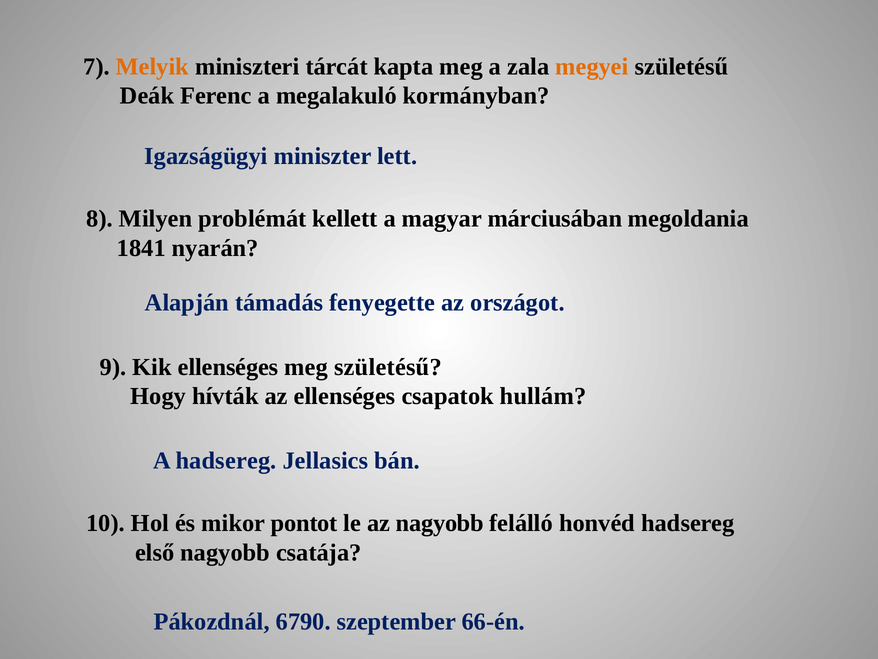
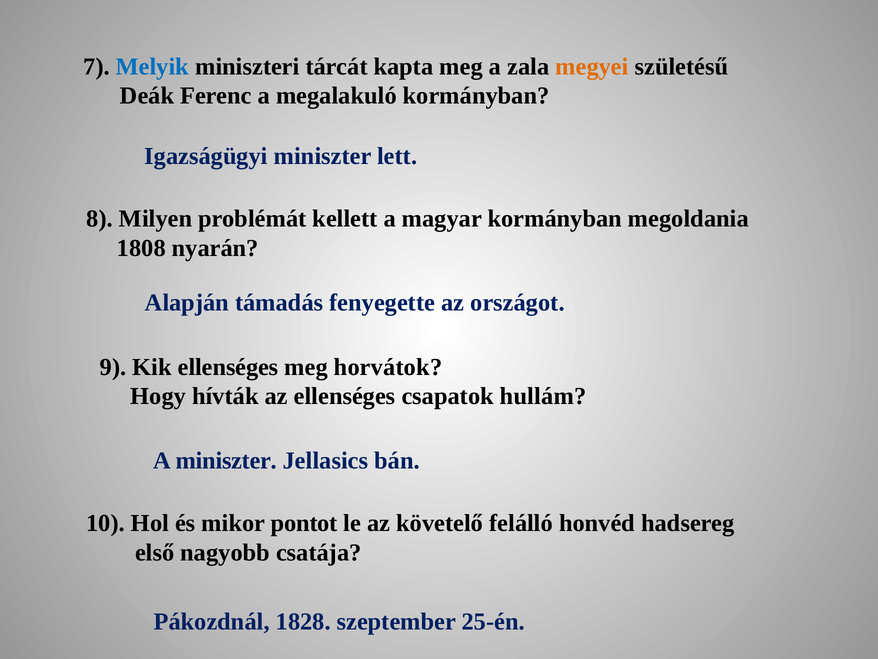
Melyik colour: orange -> blue (152, 66)
magyar márciusában: márciusában -> kormányban (555, 219)
1841: 1841 -> 1808 (141, 248)
meg születésű: születésű -> horvátok (388, 367)
A hadsereg: hadsereg -> miniszter (226, 461)
az nagyobb: nagyobb -> követelő (440, 523)
6790: 6790 -> 1828 (303, 621)
66-én: 66-én -> 25-én (493, 621)
